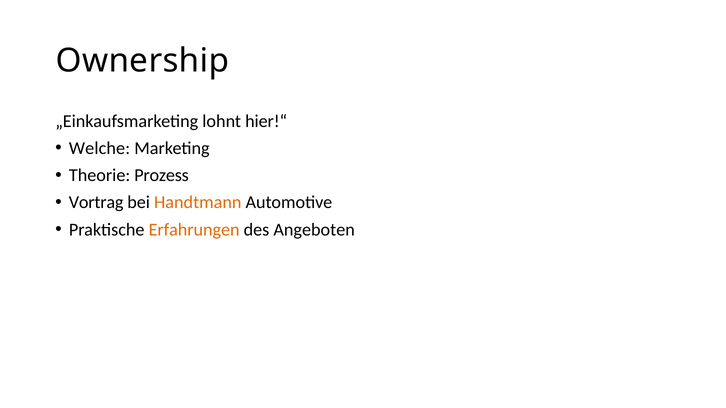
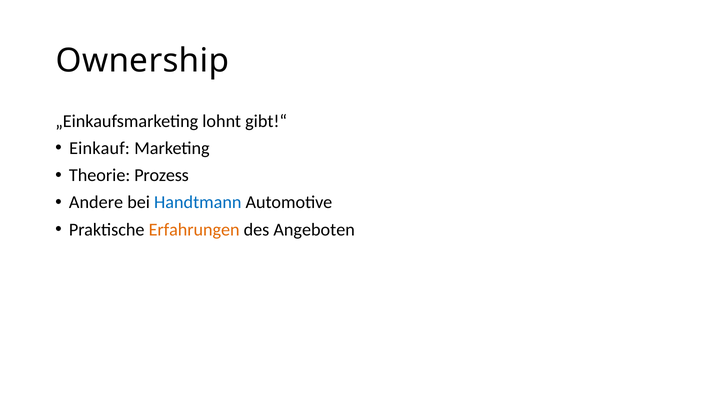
hier!“: hier!“ -> gibt!“ (266, 121)
Welche: Welche -> Einkauf (100, 148)
Vortrag: Vortrag -> Andere (96, 203)
Handtmann colour: orange -> blue (198, 203)
